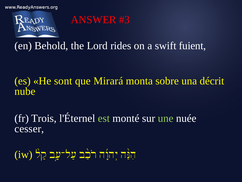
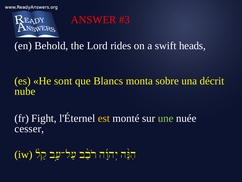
fuient: fuient -> heads (192, 46)
Mirará: Mirará -> Blancs (108, 81)
Trois: Trois -> Fight (44, 118)
est colour: light green -> yellow (104, 118)
